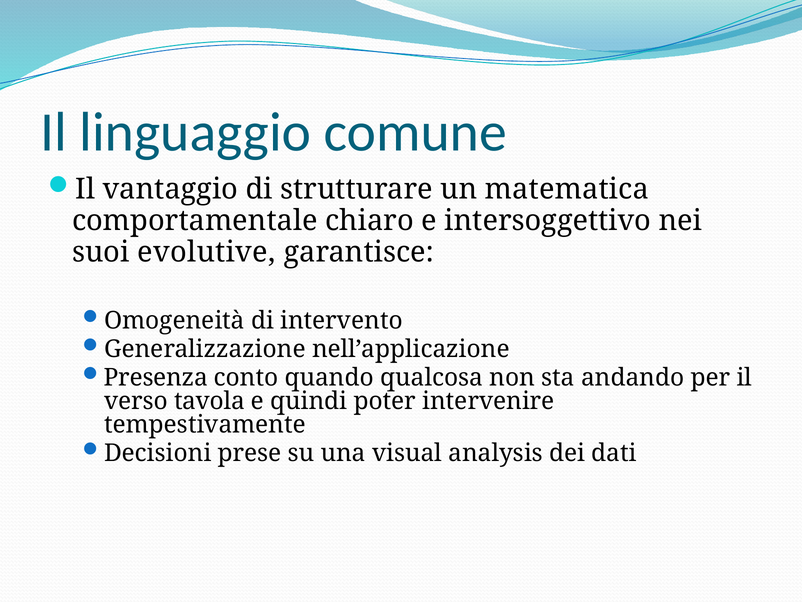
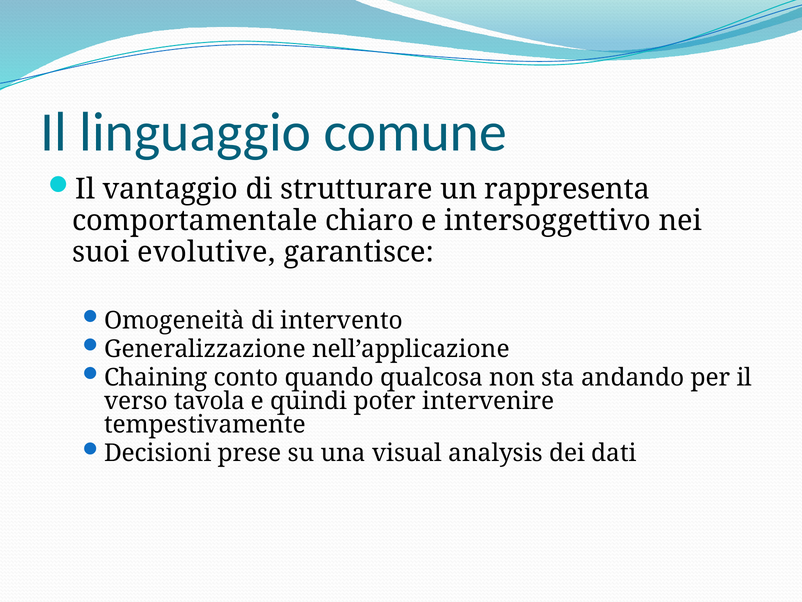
matematica: matematica -> rappresenta (567, 189)
Presenza: Presenza -> Chaining (156, 377)
